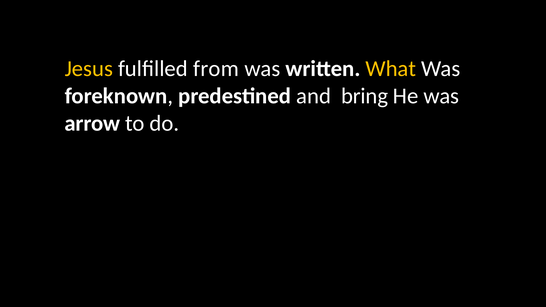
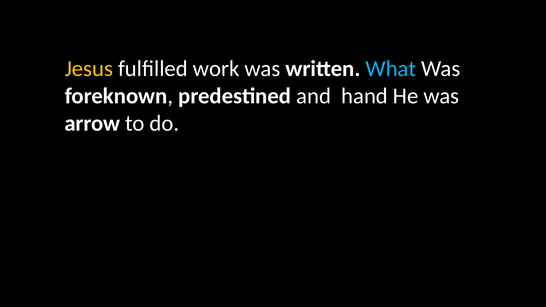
from: from -> work (216, 69)
What colour: yellow -> light blue (391, 69)
bring: bring -> hand (365, 96)
